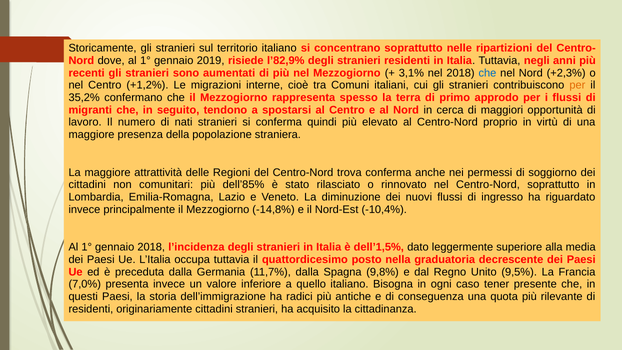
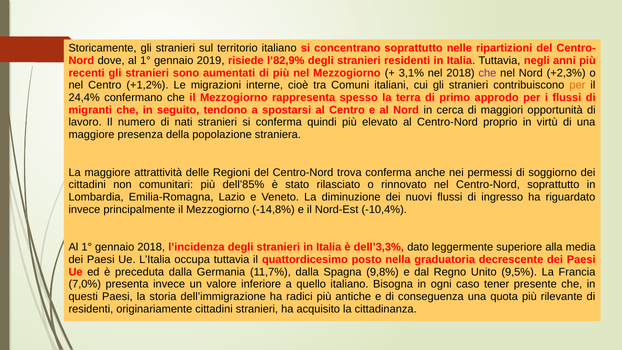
che colour: blue -> purple (487, 73)
35,2%: 35,2% -> 24,4% (84, 98)
dell’1,5%: dell’1,5% -> dell’3,3% (379, 247)
